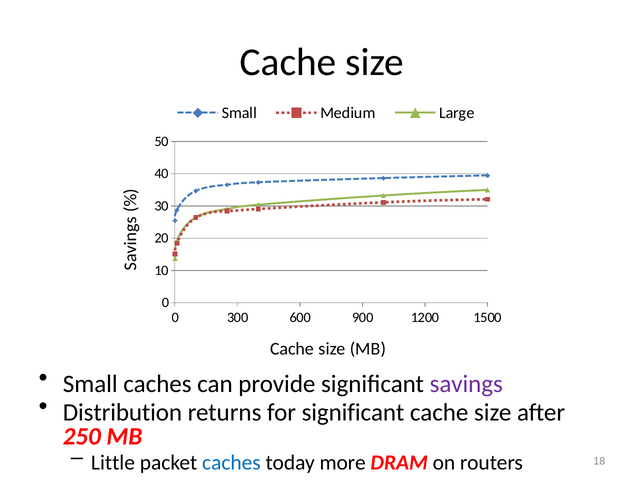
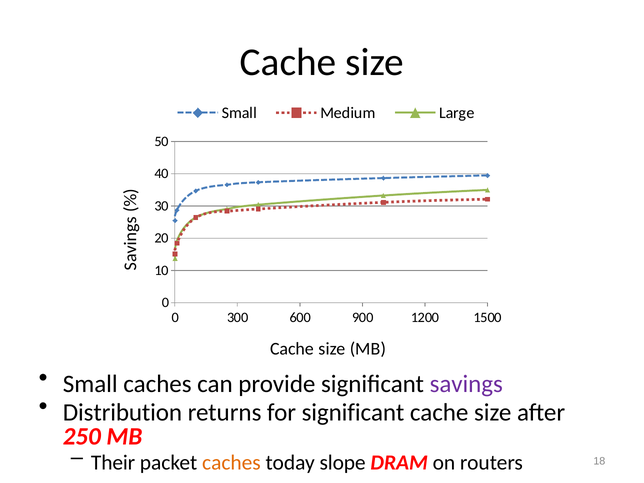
Little: Little -> Their (113, 462)
caches colour: blue -> orange (231, 462)
more: more -> slope (343, 462)
